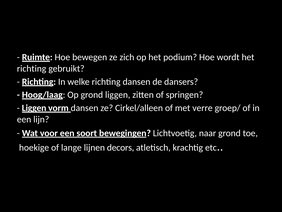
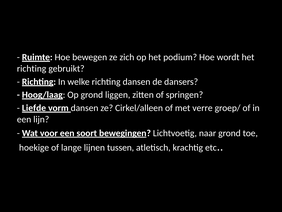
Liggen: Liggen -> Liefde (34, 108)
decors: decors -> tussen (121, 147)
